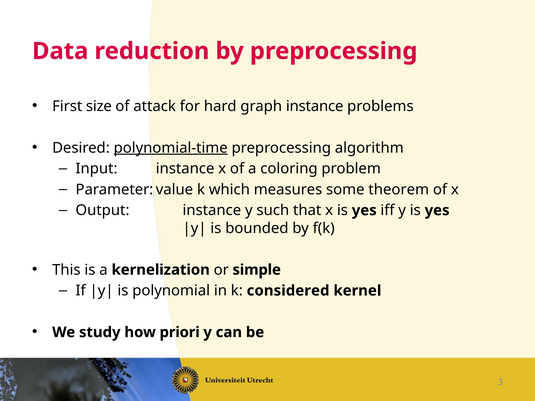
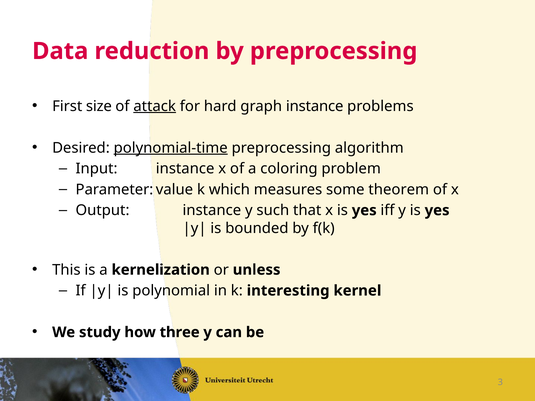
attack underline: none -> present (155, 106)
simple: simple -> unless (257, 270)
considered: considered -> interesting (288, 291)
priori: priori -> three (180, 332)
